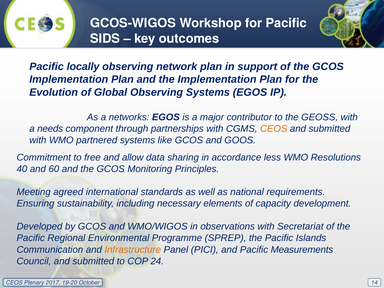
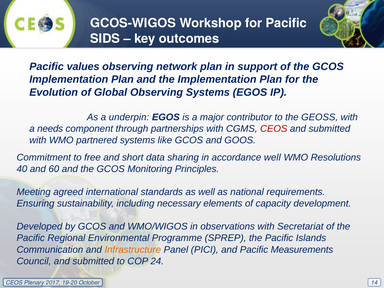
locally: locally -> values (83, 67)
networks: networks -> underpin (129, 117)
CEOS colour: orange -> red (274, 129)
allow: allow -> short (133, 157)
accordance less: less -> well (272, 157)
